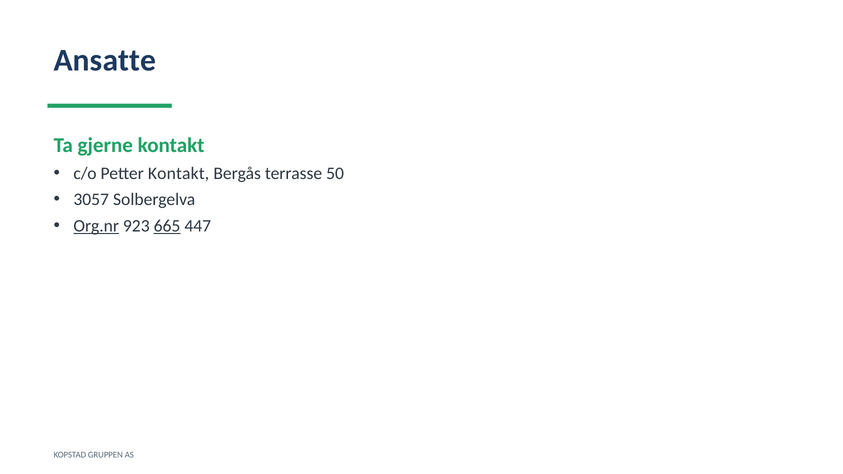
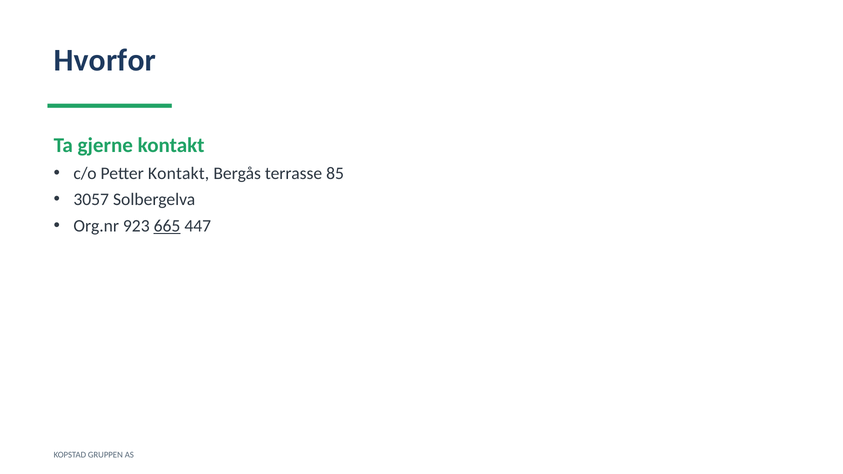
Ansatte: Ansatte -> Hvorfor (105, 60)
50: 50 -> 85 (335, 173)
Org.nr underline: present -> none (96, 226)
